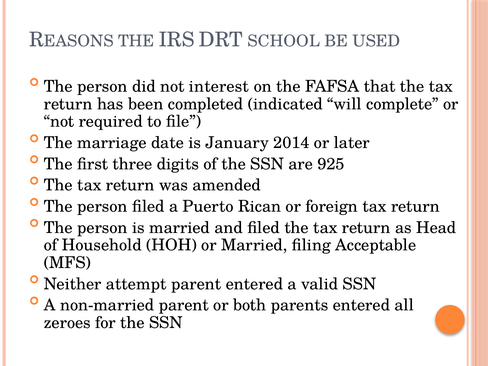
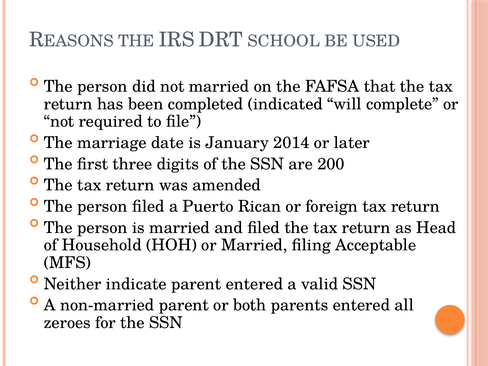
not interest: interest -> married (219, 87)
925: 925 -> 200 (331, 164)
attempt: attempt -> indicate (136, 284)
